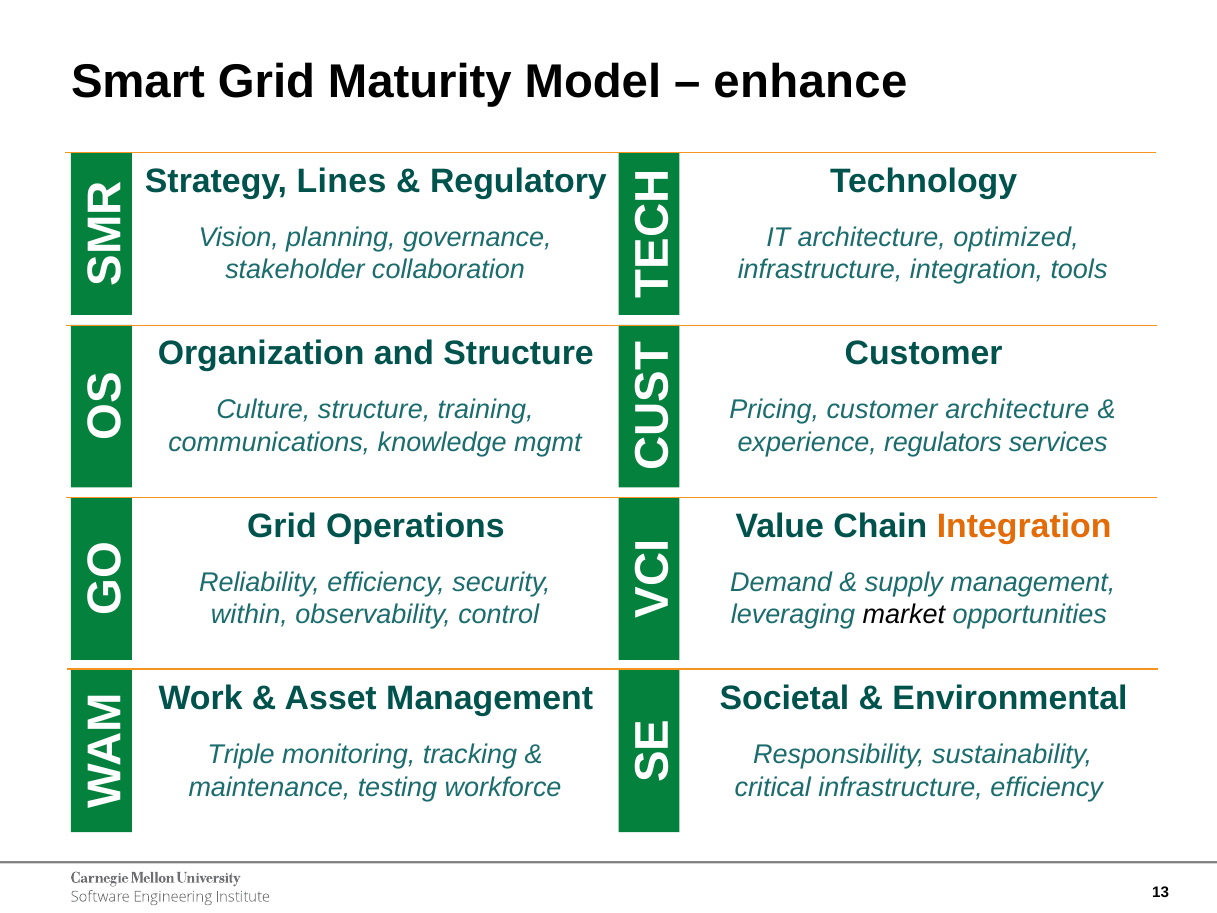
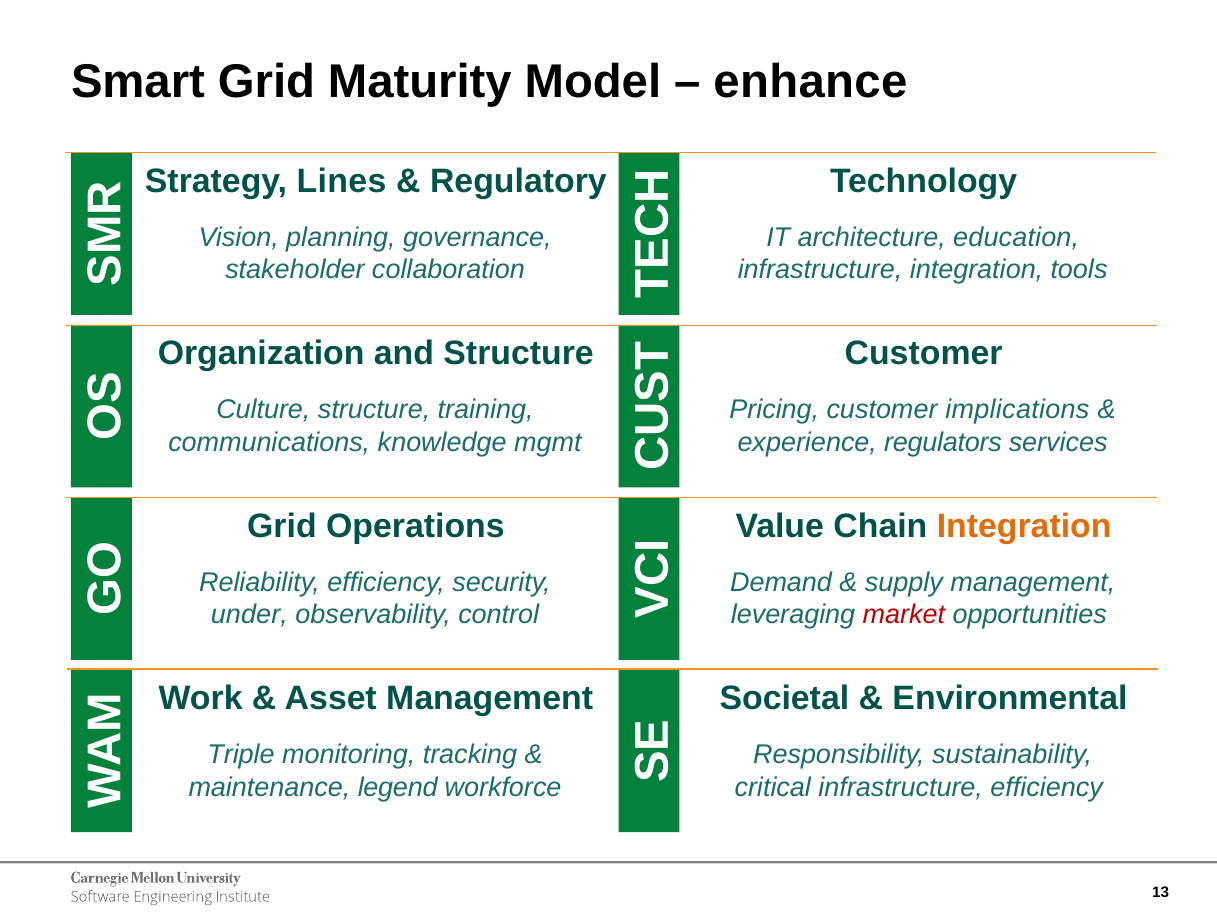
optimized: optimized -> education (1016, 237)
customer architecture: architecture -> implications (1017, 410)
within: within -> under (249, 615)
market colour: black -> red (904, 615)
testing: testing -> legend (398, 787)
